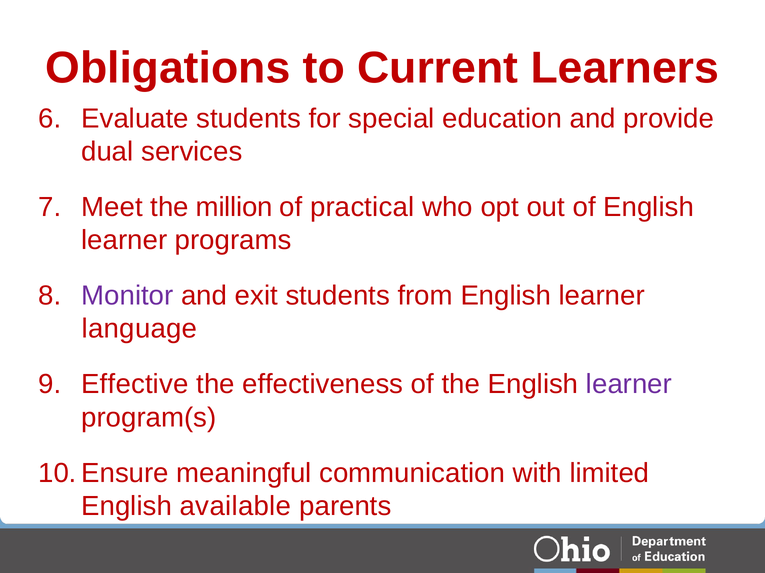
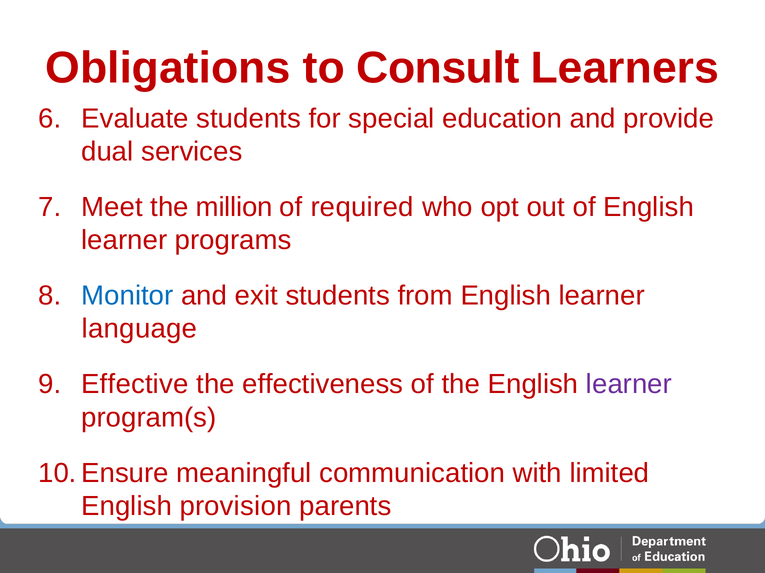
Current: Current -> Consult (438, 68)
practical: practical -> required (362, 207)
Monitor colour: purple -> blue (127, 296)
available: available -> provision (235, 507)
